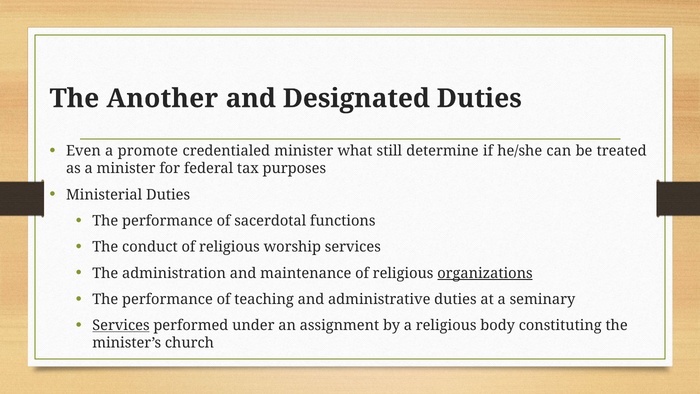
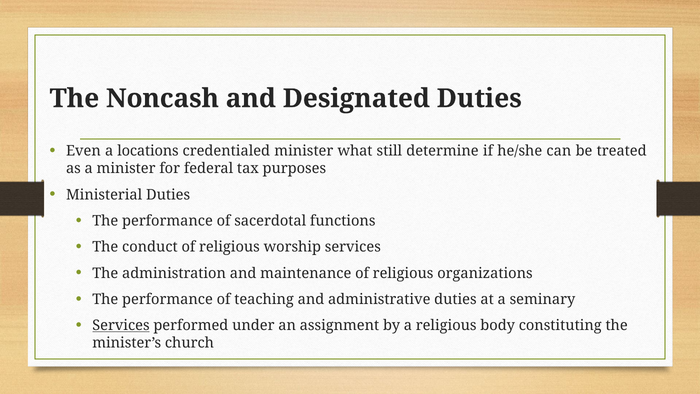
Another: Another -> Noncash (162, 98)
promote: promote -> locations (148, 151)
organizations underline: present -> none (485, 273)
